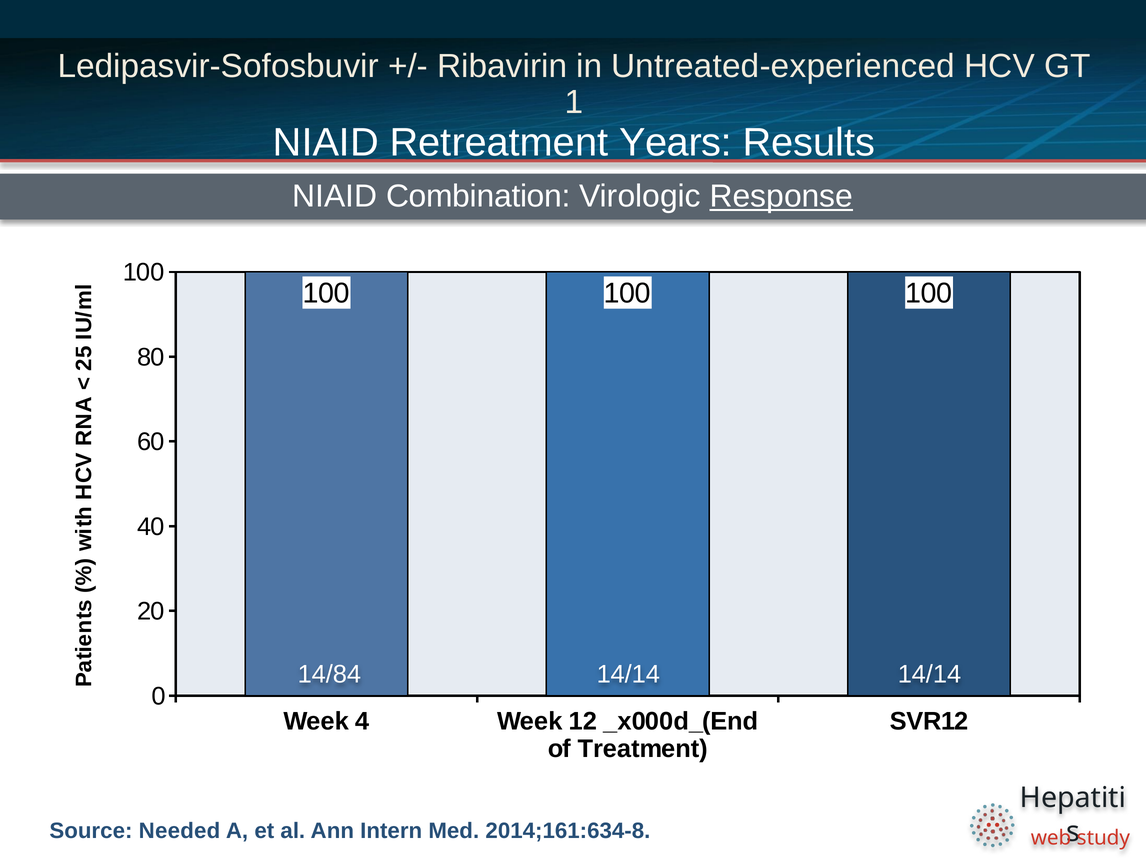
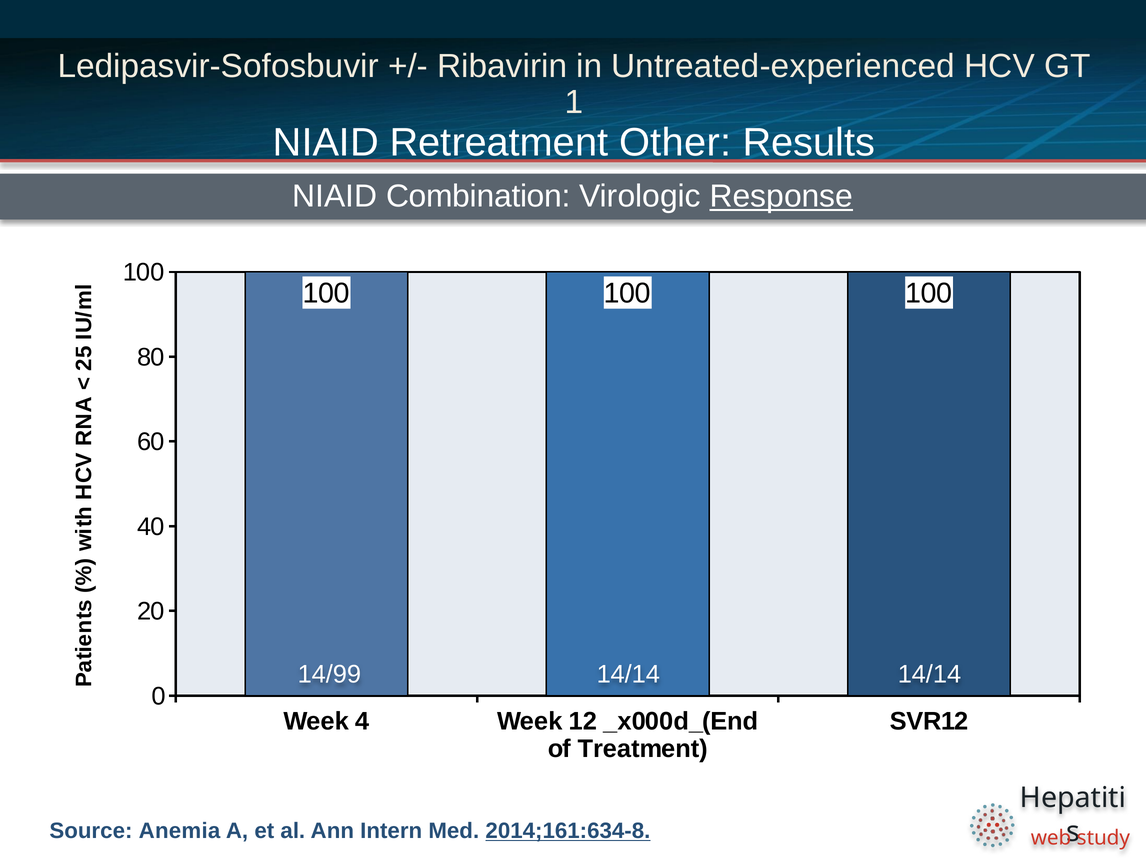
Years: Years -> Other (675, 143)
14/84: 14/84 -> 14/99 (329, 675)
Needed: Needed -> Anemia (180, 831)
2014;161:634-8 underline: none -> present (568, 831)
